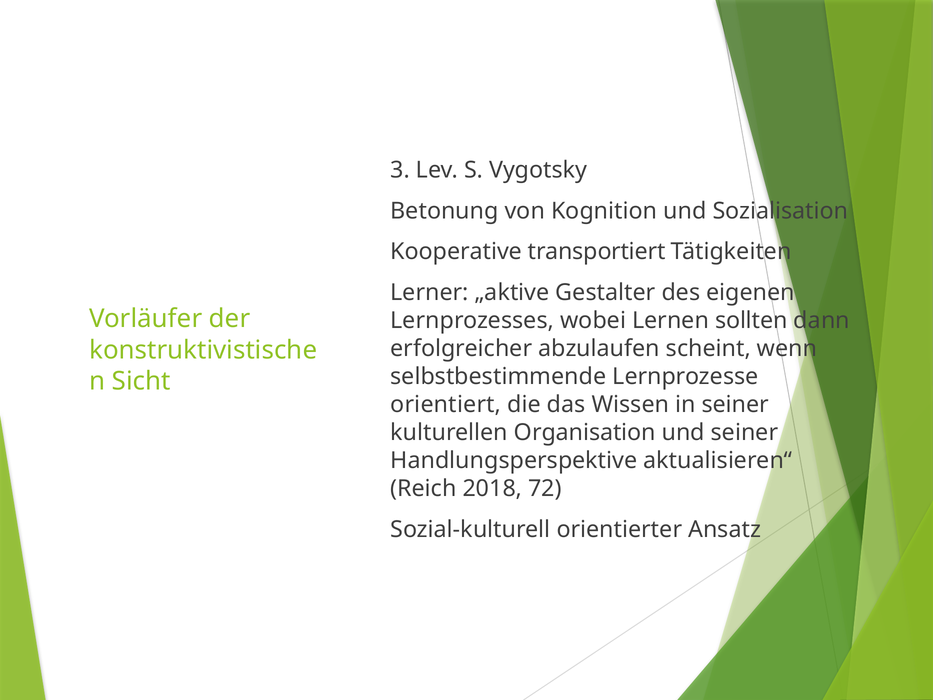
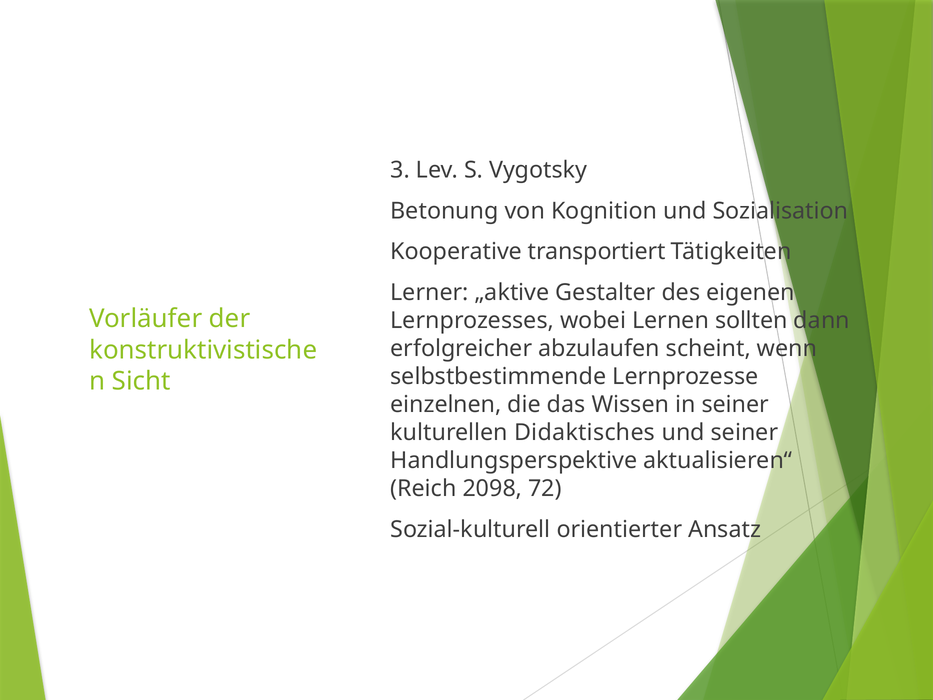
orientiert: orientiert -> einzelnen (446, 405)
Organisation: Organisation -> Didaktisches (585, 433)
2018: 2018 -> 2098 (492, 489)
